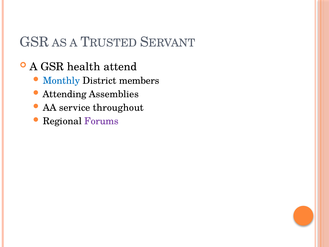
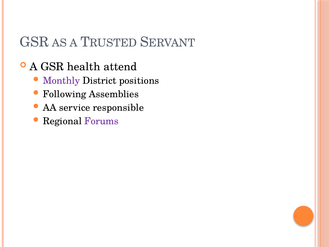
Monthly colour: blue -> purple (61, 81)
members: members -> positions (139, 81)
Attending: Attending -> Following (65, 94)
throughout: throughout -> responsible (118, 108)
